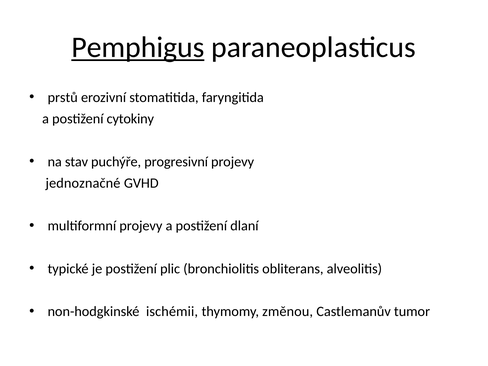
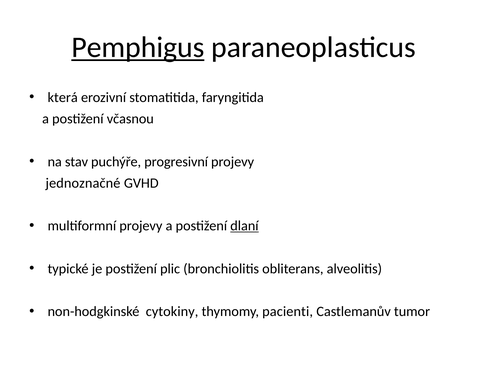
prstů: prstů -> která (63, 97)
cytokiny: cytokiny -> včasnou (130, 119)
dlaní underline: none -> present (244, 226)
ischémii: ischémii -> cytokiny (172, 312)
změnou: změnou -> pacienti (288, 312)
